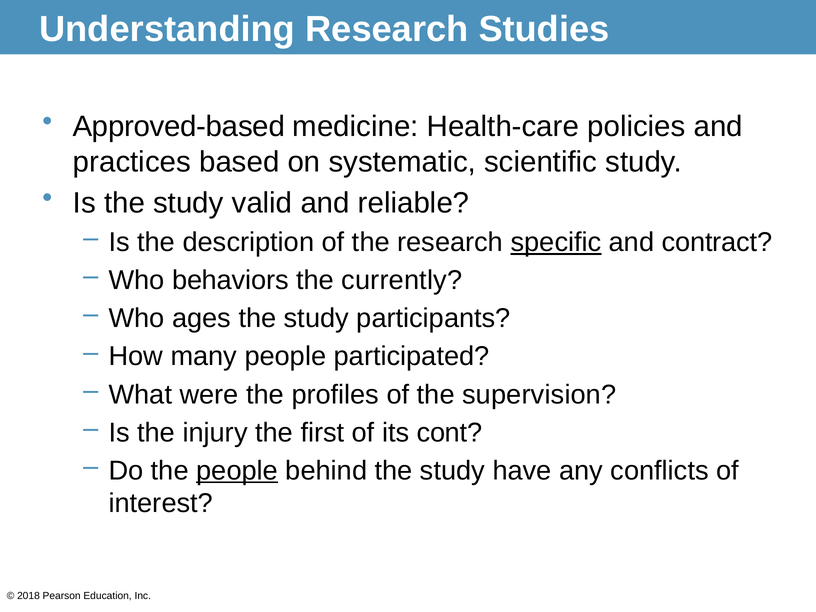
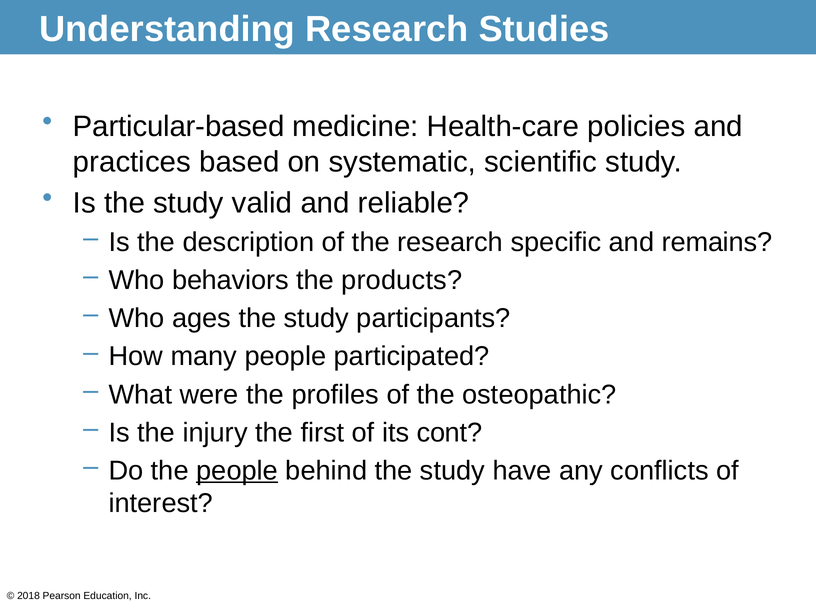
Approved-based: Approved-based -> Particular-based (179, 126)
specific underline: present -> none (556, 242)
contract: contract -> remains (717, 242)
currently: currently -> products (402, 280)
supervision: supervision -> osteopathic (539, 395)
